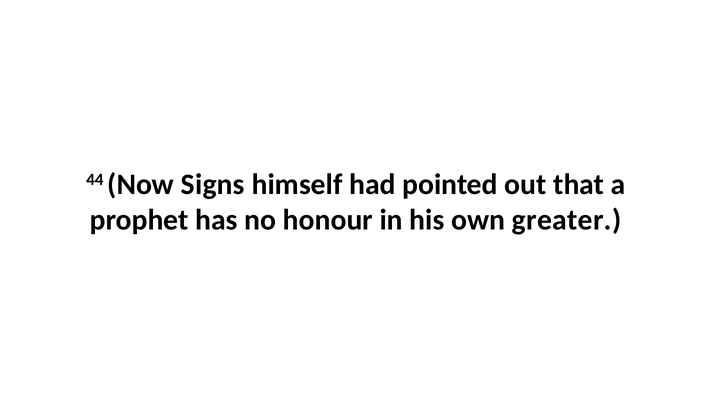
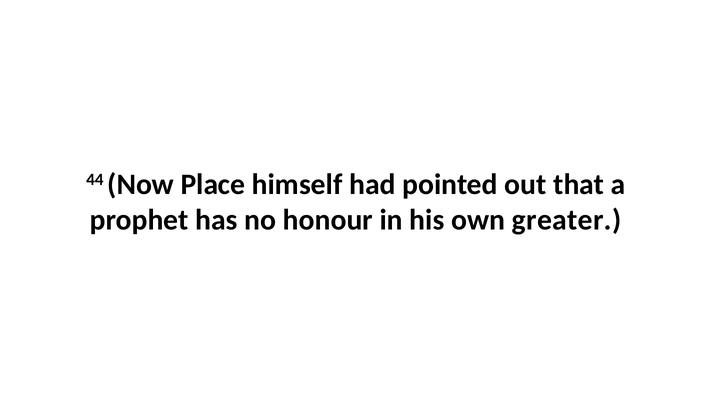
Signs: Signs -> Place (213, 184)
